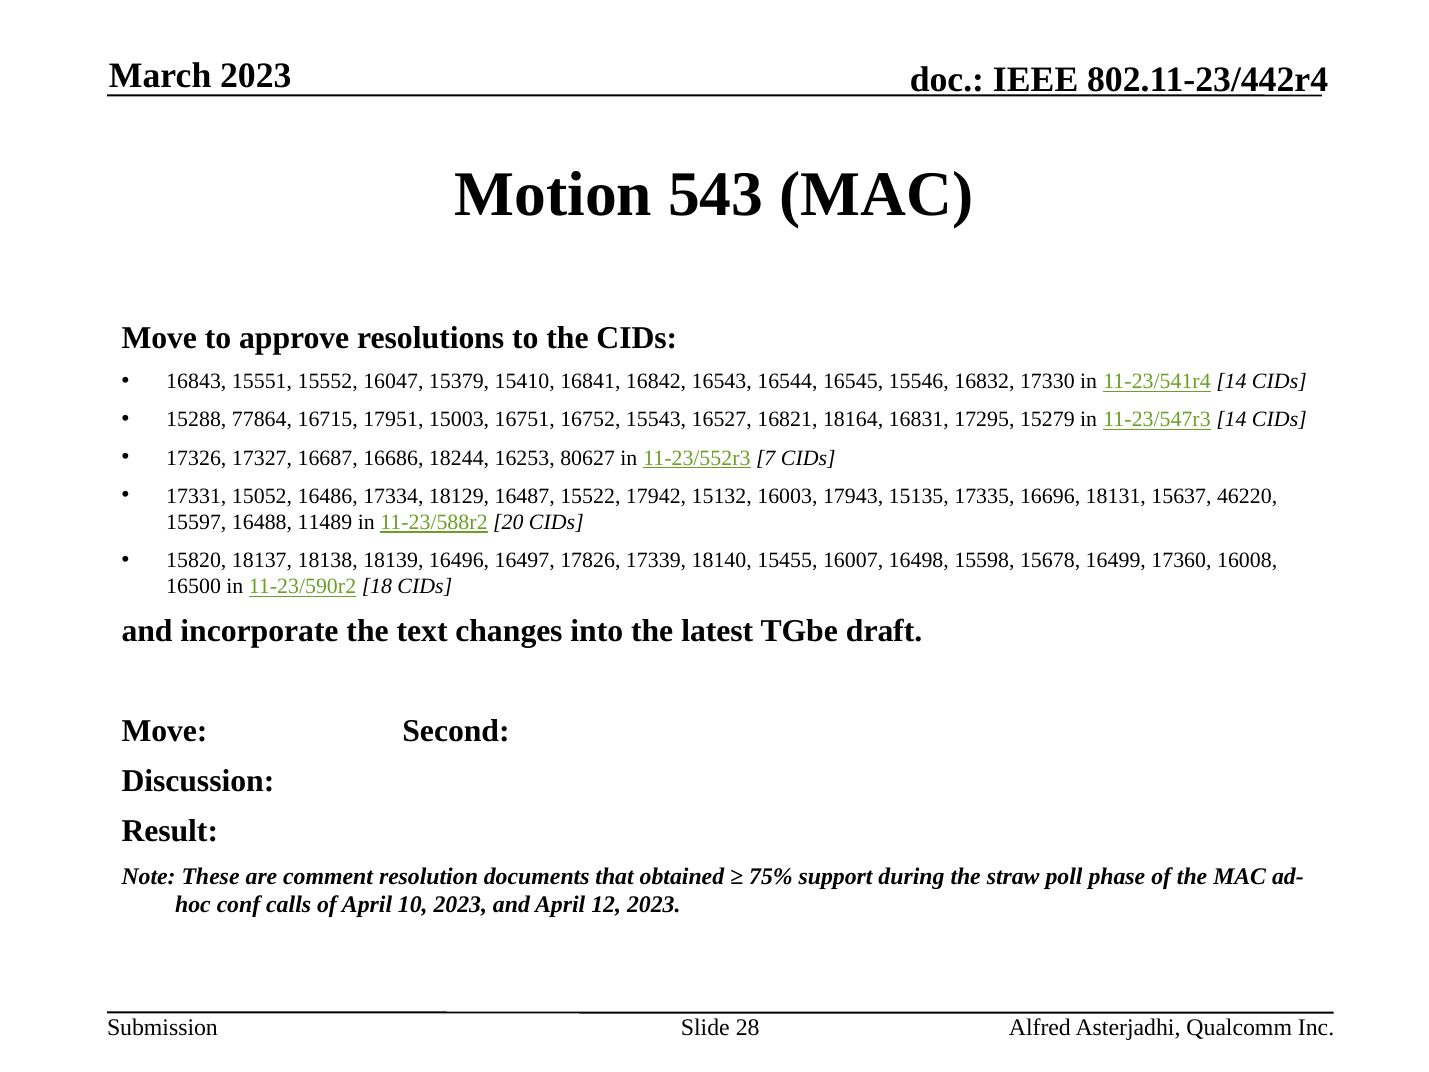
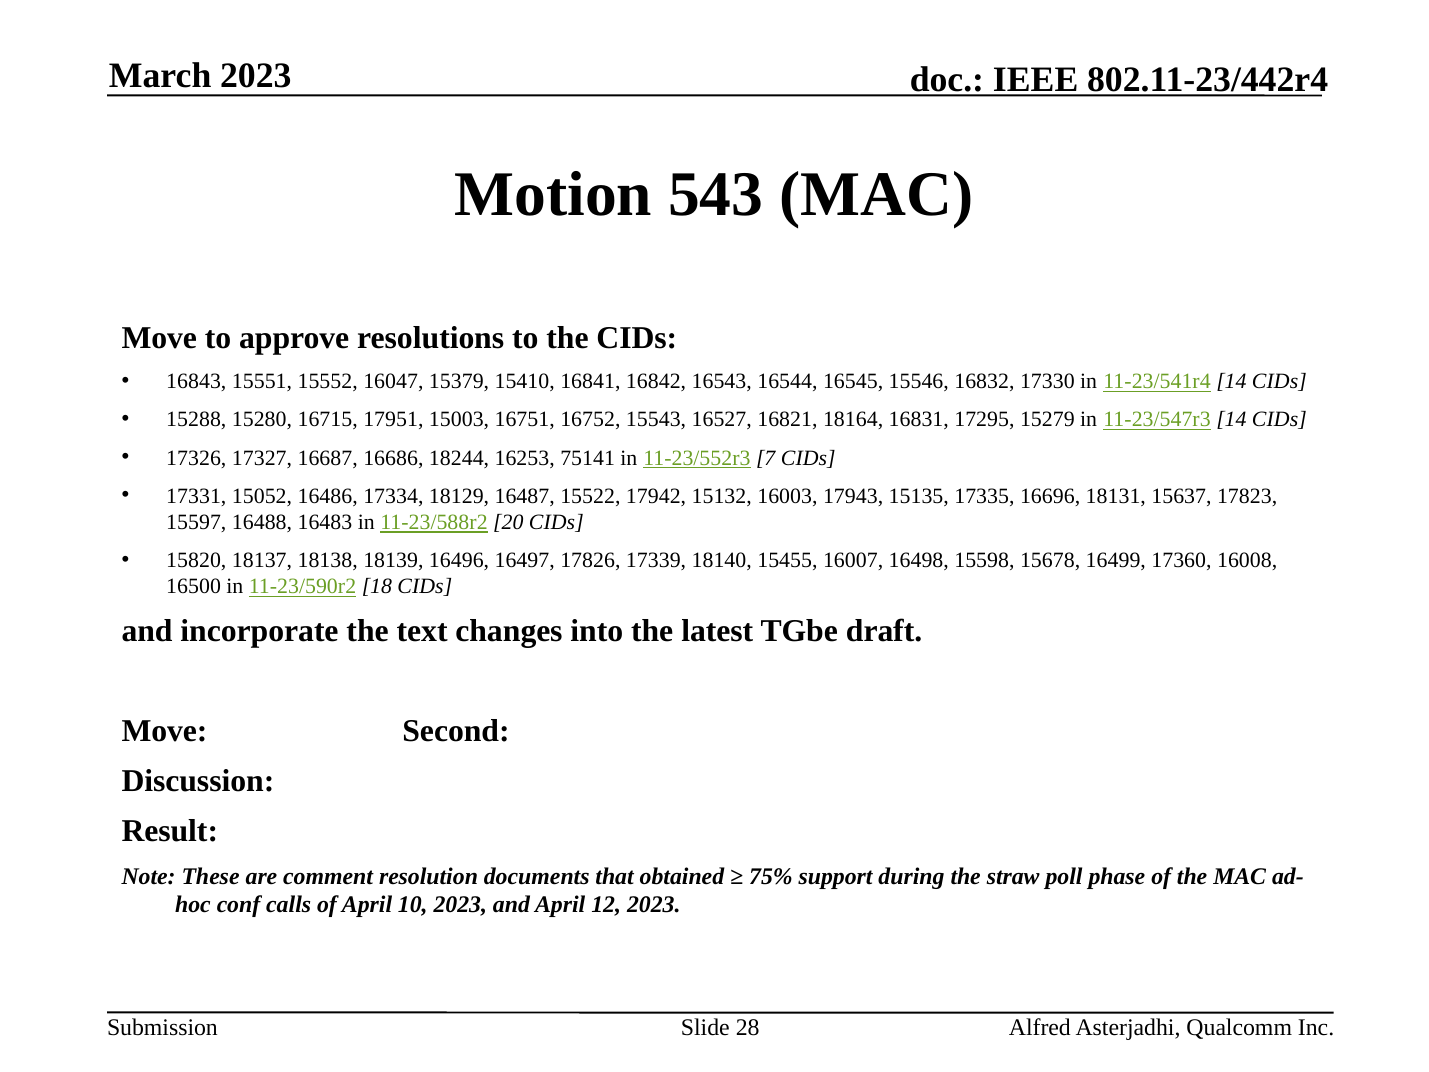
77864: 77864 -> 15280 (262, 420)
80627: 80627 -> 75141 (588, 458)
46220: 46220 -> 17823 (1247, 496)
11489: 11489 -> 16483 (325, 522)
